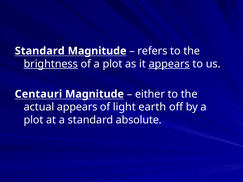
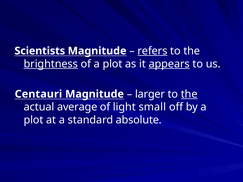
Standard: Standard -> Scientists (40, 51)
refers underline: none -> present (152, 51)
either: either -> larger (150, 94)
the underline: none -> present (189, 94)
actual appears: appears -> average (77, 107)
earth: earth -> small (152, 107)
